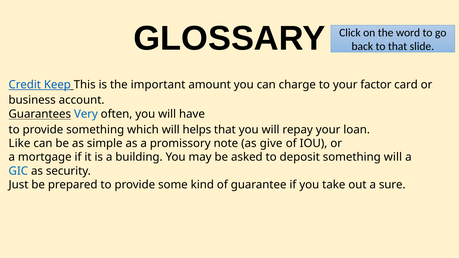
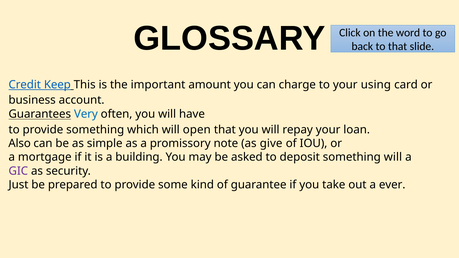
factor: factor -> using (376, 85)
helps: helps -> open (197, 130)
Like: Like -> Also (20, 143)
GIC colour: blue -> purple (18, 171)
sure: sure -> ever (392, 185)
